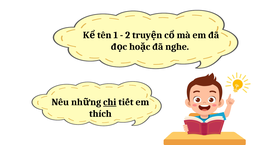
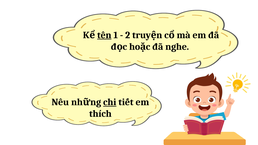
tên underline: none -> present (104, 35)
